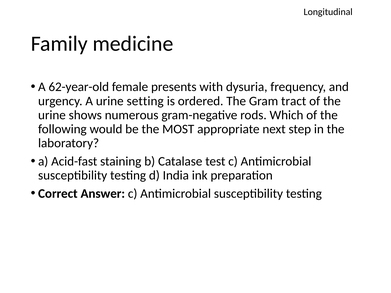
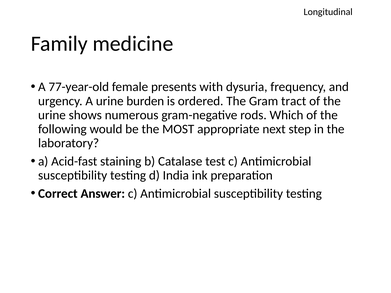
62-year-old: 62-year-old -> 77-year-old (79, 87)
setting: setting -> burden (145, 101)
